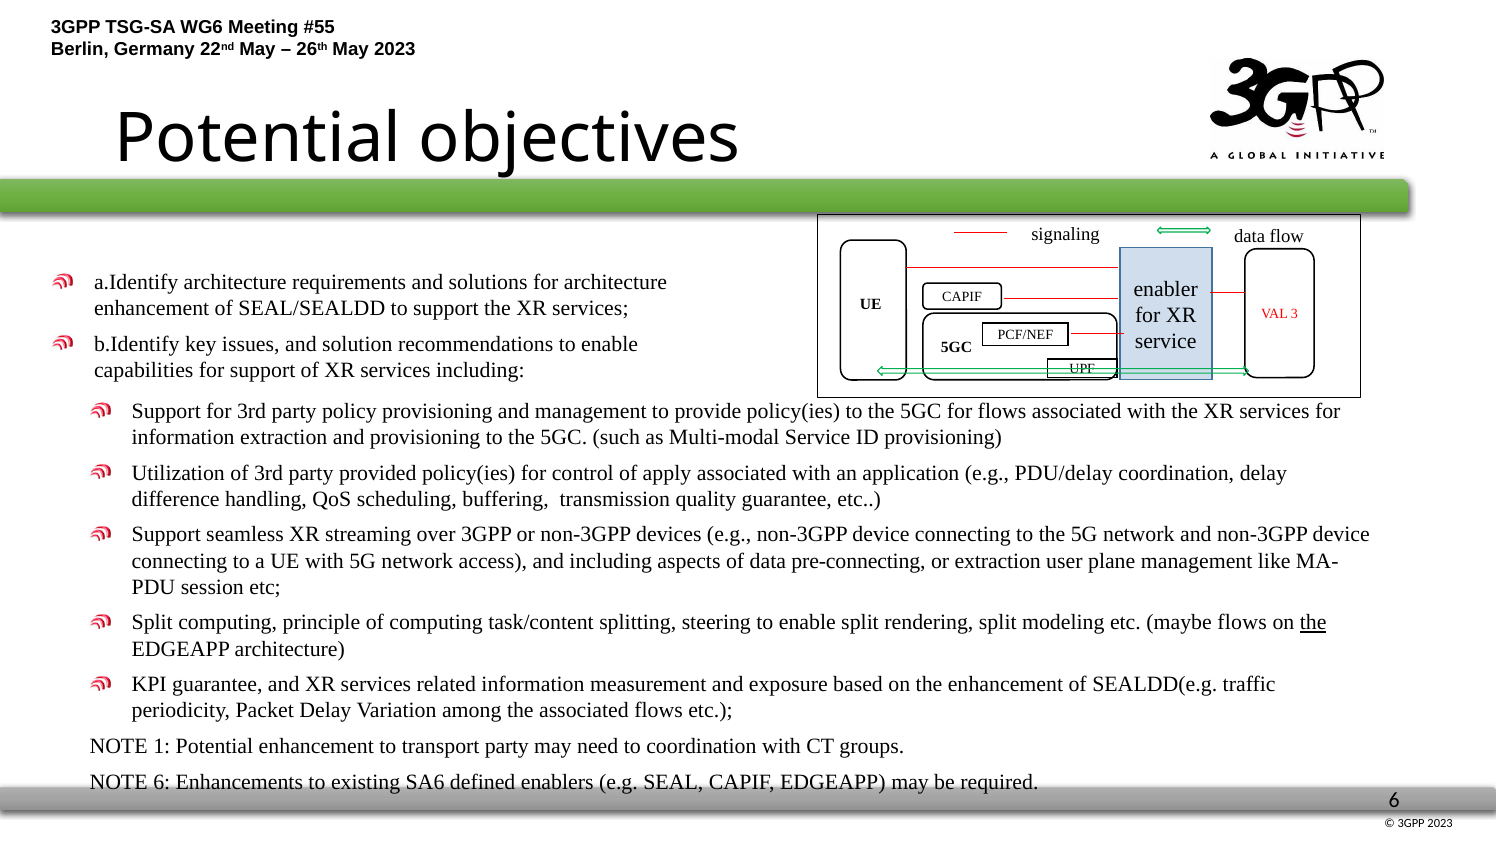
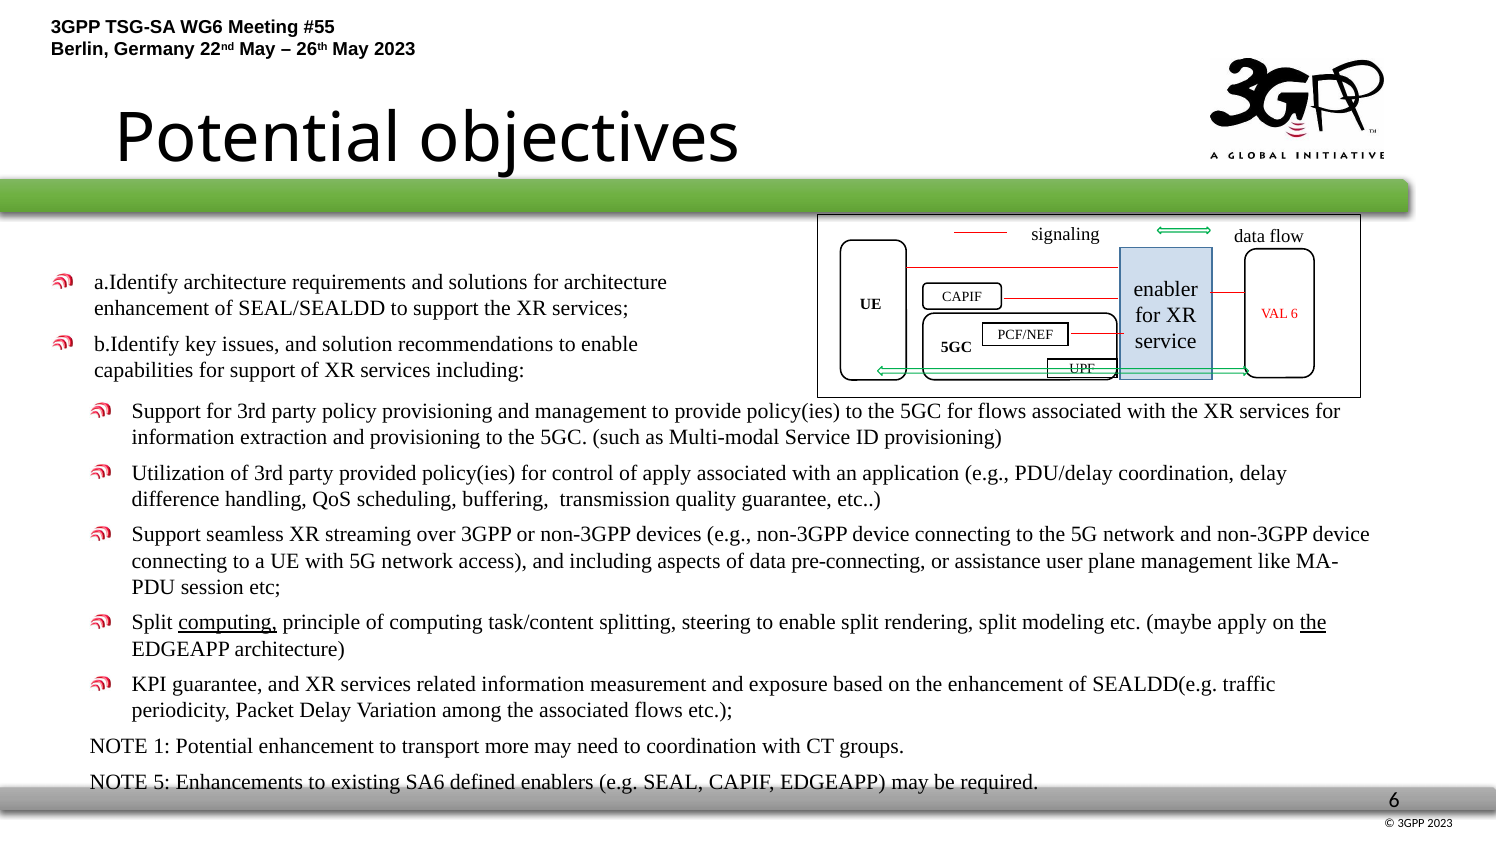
VAL 3: 3 -> 6 (1294, 314)
or extraction: extraction -> assistance (998, 561)
computing underline: none -> present (228, 622)
maybe flows: flows -> apply (1242, 622)
transport party: party -> more (507, 746)
NOTE 6: 6 -> 5 (162, 781)
